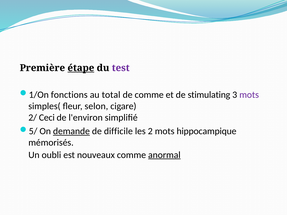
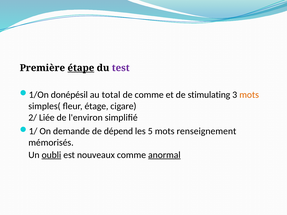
fonctions: fonctions -> donépésil (69, 95)
mots colour: purple -> orange (249, 95)
selon: selon -> étage (96, 106)
Ceci: Ceci -> Liée (47, 118)
5/: 5/ -> 1/ (33, 131)
demande underline: present -> none (71, 131)
difficile: difficile -> dépend (118, 131)
2: 2 -> 5 (150, 131)
hippocampique: hippocampique -> renseignement (206, 131)
oubli underline: none -> present (51, 155)
